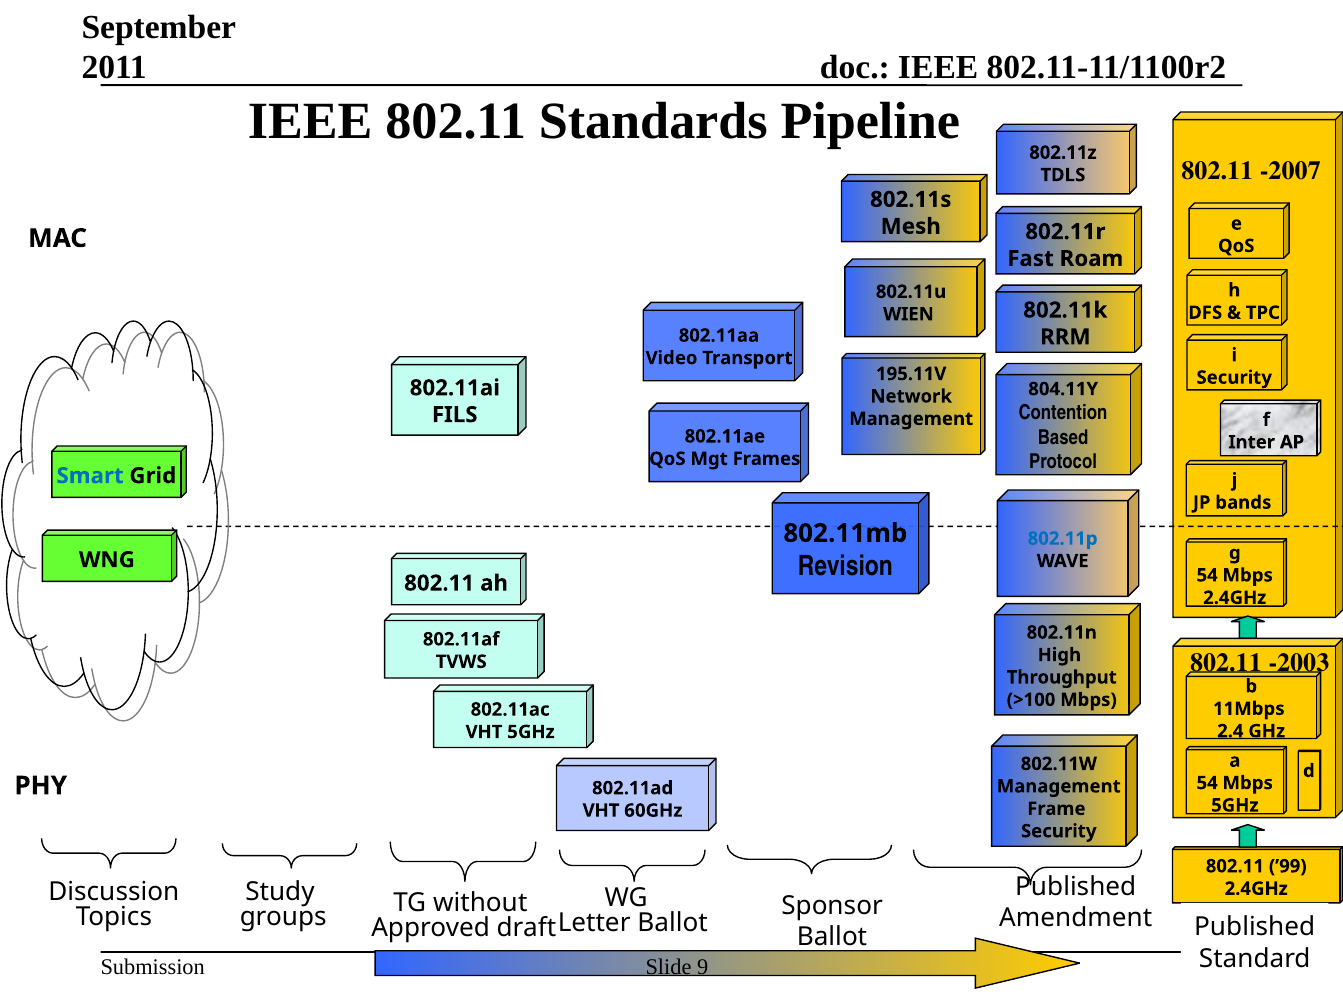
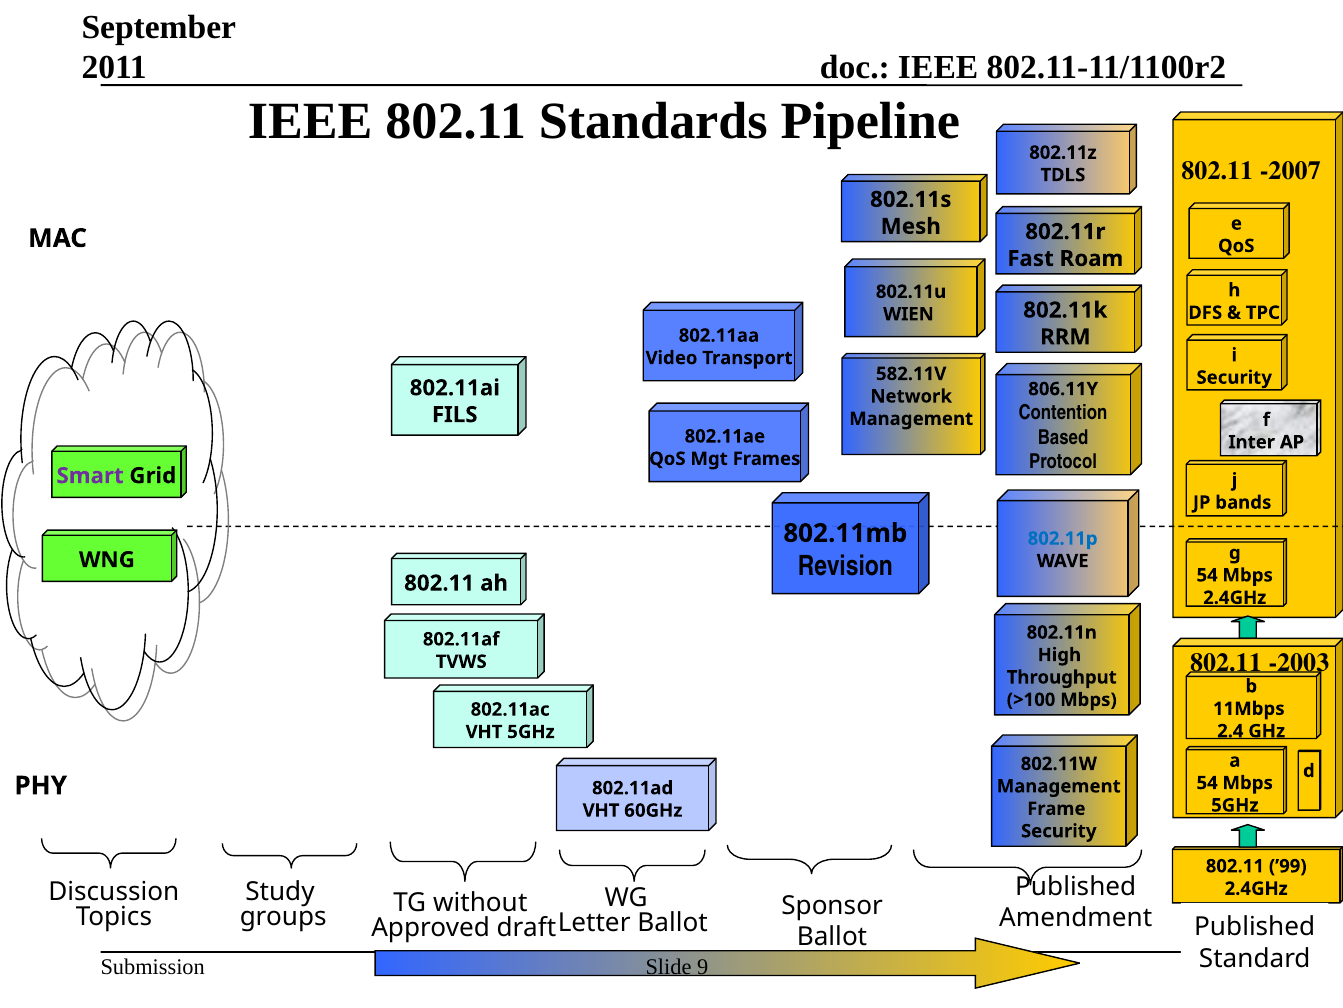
195.11V: 195.11V -> 582.11V (911, 374)
804.11Y: 804.11Y -> 806.11Y (1063, 389)
Smart colour: blue -> purple (90, 475)
